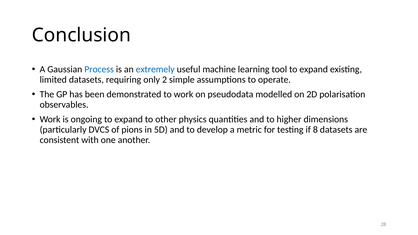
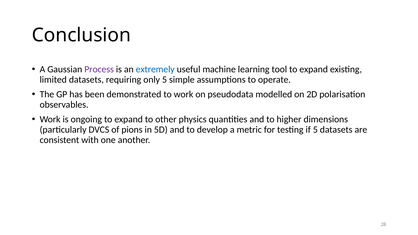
Process colour: blue -> purple (99, 69)
only 2: 2 -> 5 (165, 80)
if 8: 8 -> 5 (315, 130)
